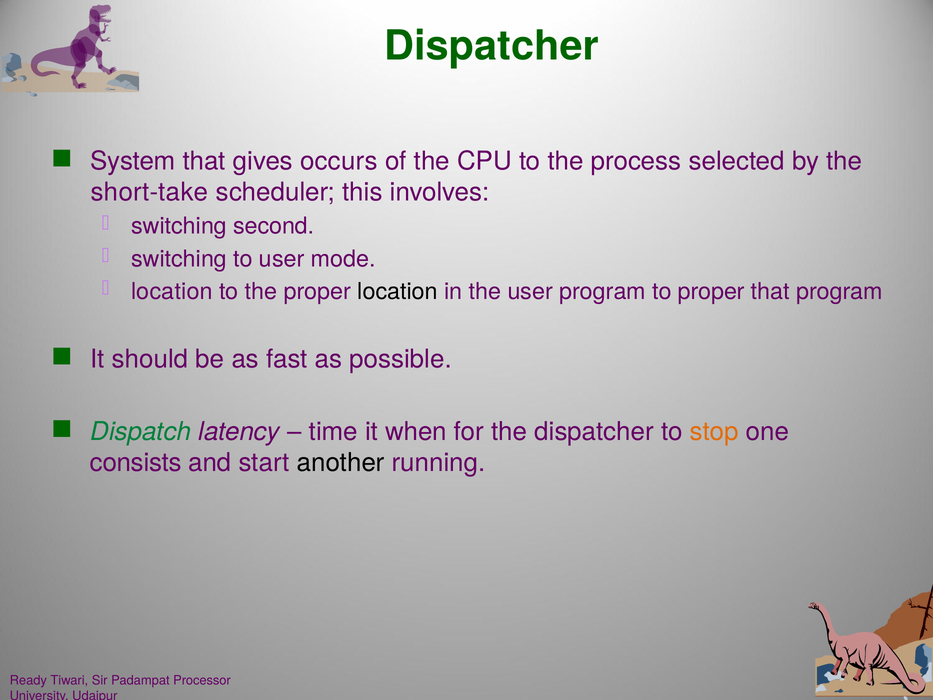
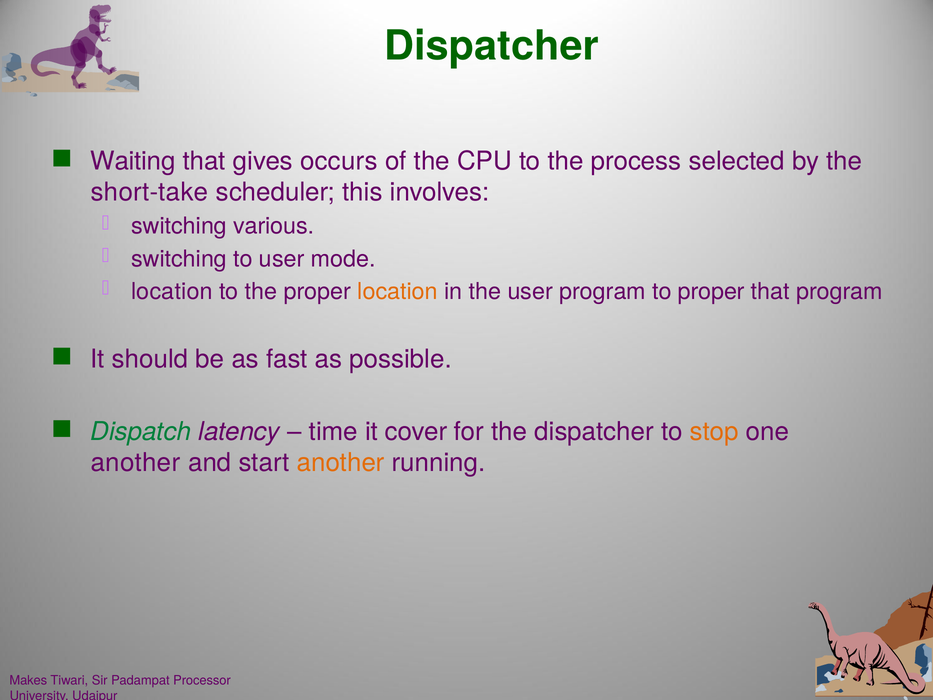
System: System -> Waiting (133, 161)
second: second -> various (274, 226)
location colour: black -> orange (398, 291)
when: when -> cover (416, 432)
consists: consists -> another (136, 463)
another colour: black -> orange (341, 463)
Ready: Ready -> Makes (28, 680)
